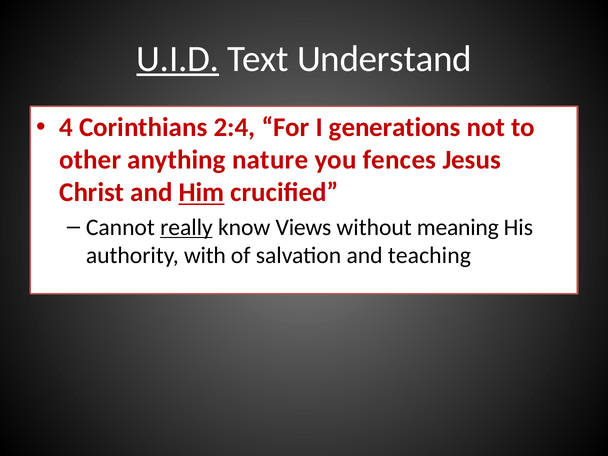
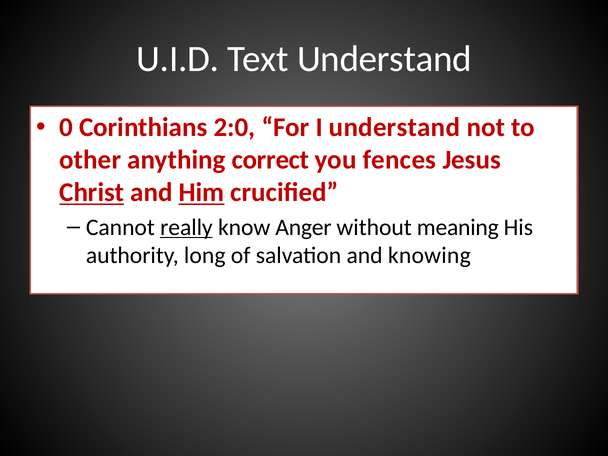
U.I.D underline: present -> none (178, 59)
4: 4 -> 0 (66, 128)
2:4: 2:4 -> 2:0 (235, 128)
I generations: generations -> understand (395, 128)
nature: nature -> correct (270, 160)
Christ underline: none -> present (92, 192)
Views: Views -> Anger (303, 227)
with: with -> long (205, 256)
teaching: teaching -> knowing (429, 256)
